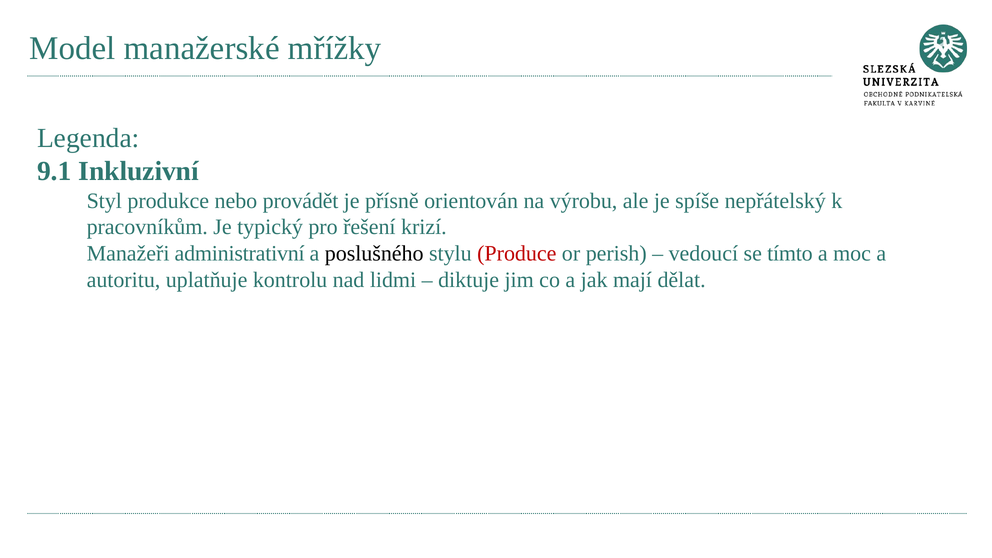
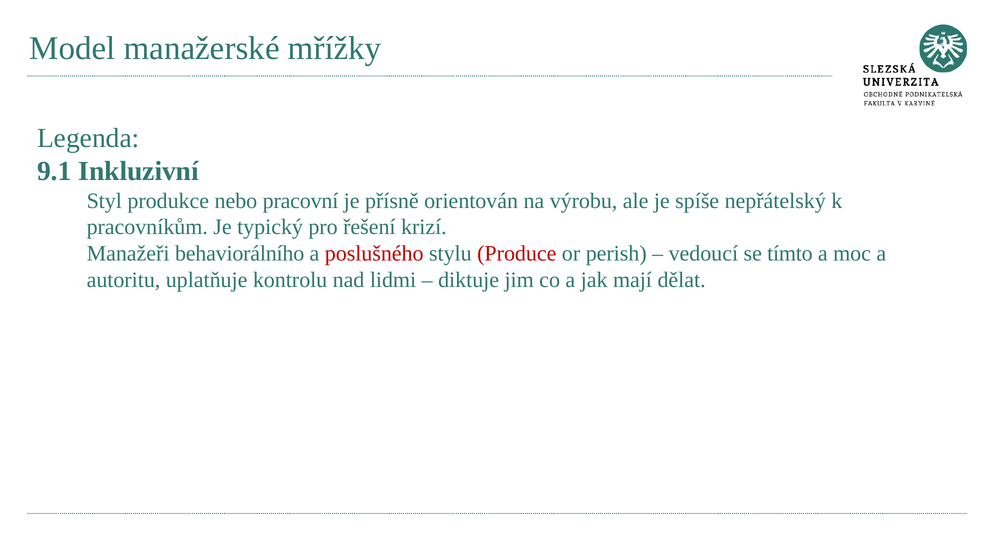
provádět: provádět -> pracovní (301, 201)
administrativní: administrativní -> behaviorálního (240, 254)
poslušného colour: black -> red (374, 254)
